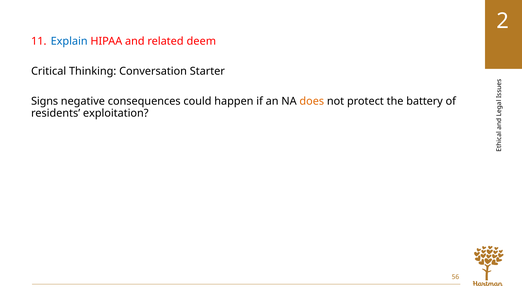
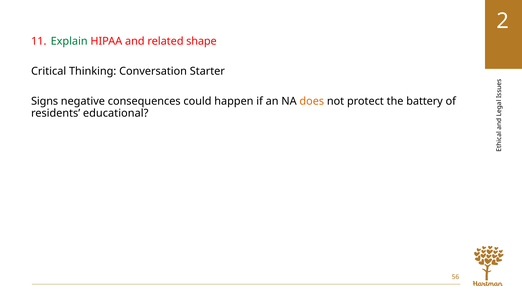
Explain colour: blue -> green (69, 41)
deem: deem -> shape (201, 41)
exploitation: exploitation -> educational (116, 113)
